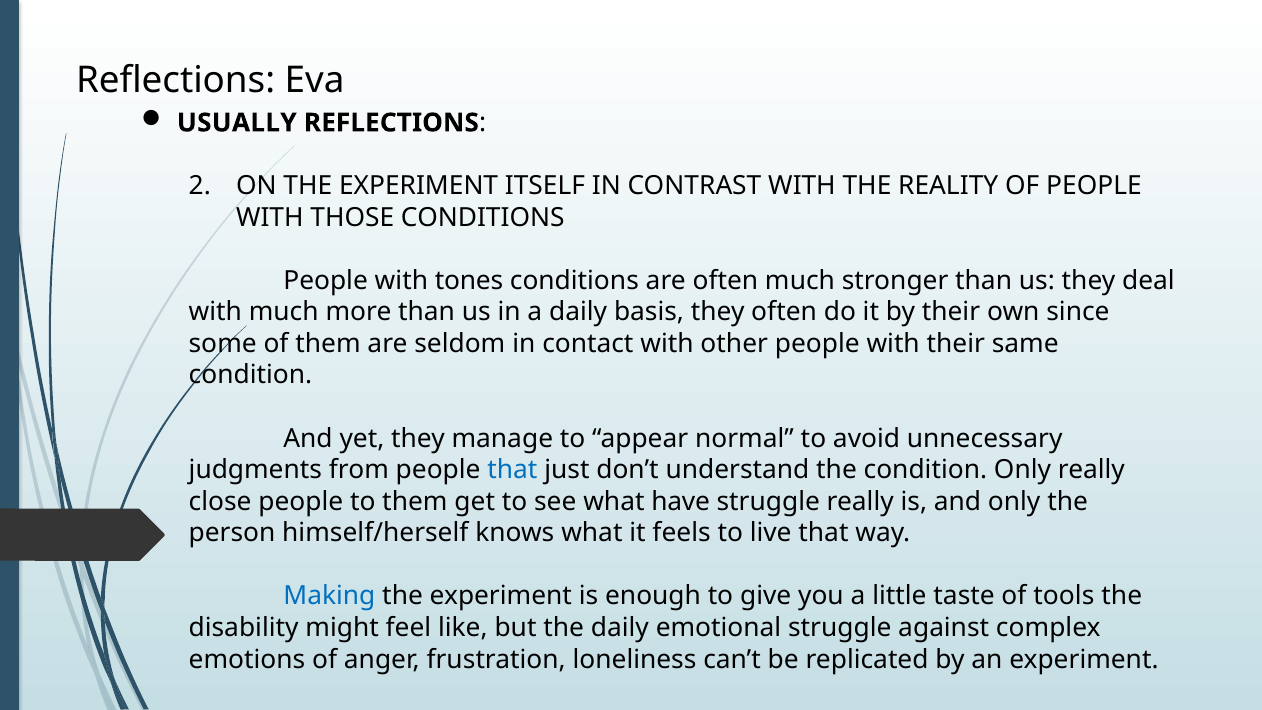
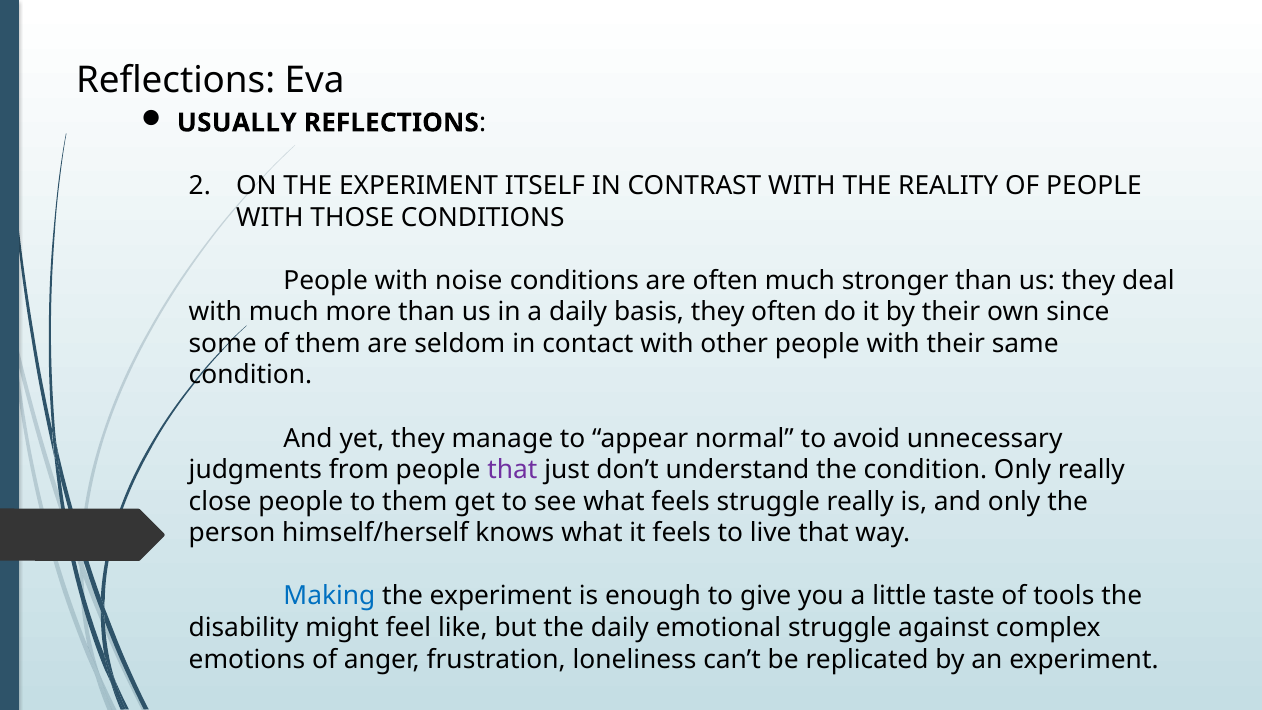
tones: tones -> noise (469, 281)
that colour: blue -> purple (512, 470)
what have: have -> feels (681, 501)
